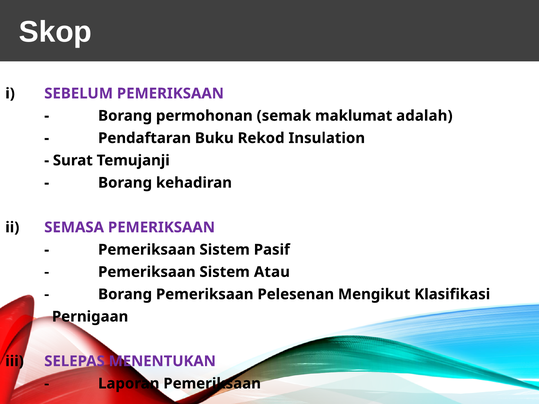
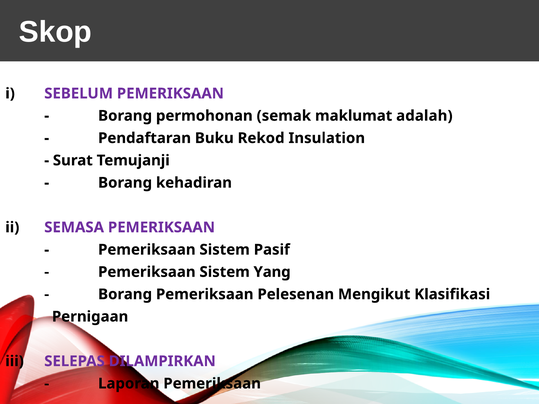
Atau: Atau -> Yang (272, 272)
MENENTUKAN: MENENTUKAN -> DILAMPIRKAN (162, 361)
